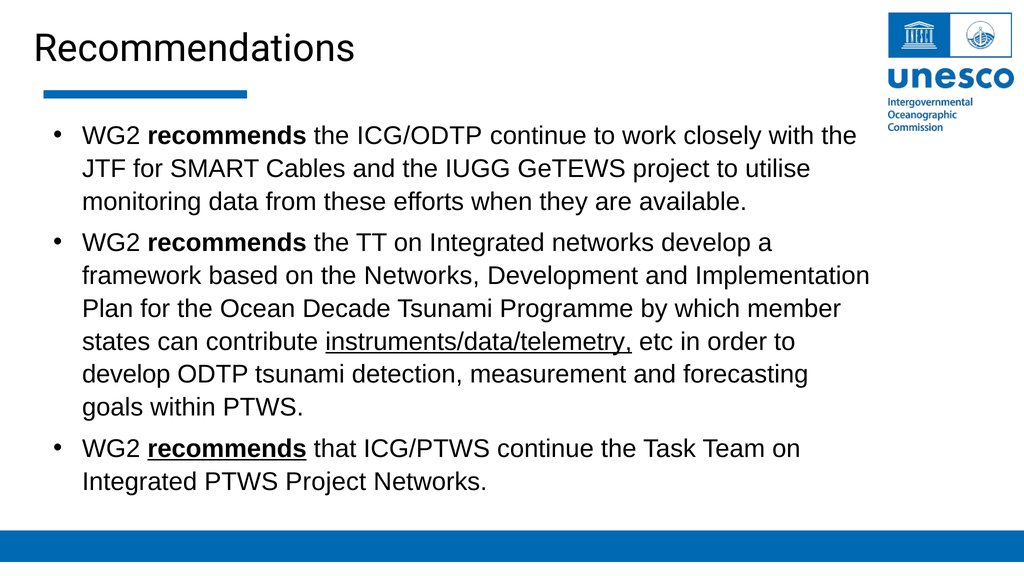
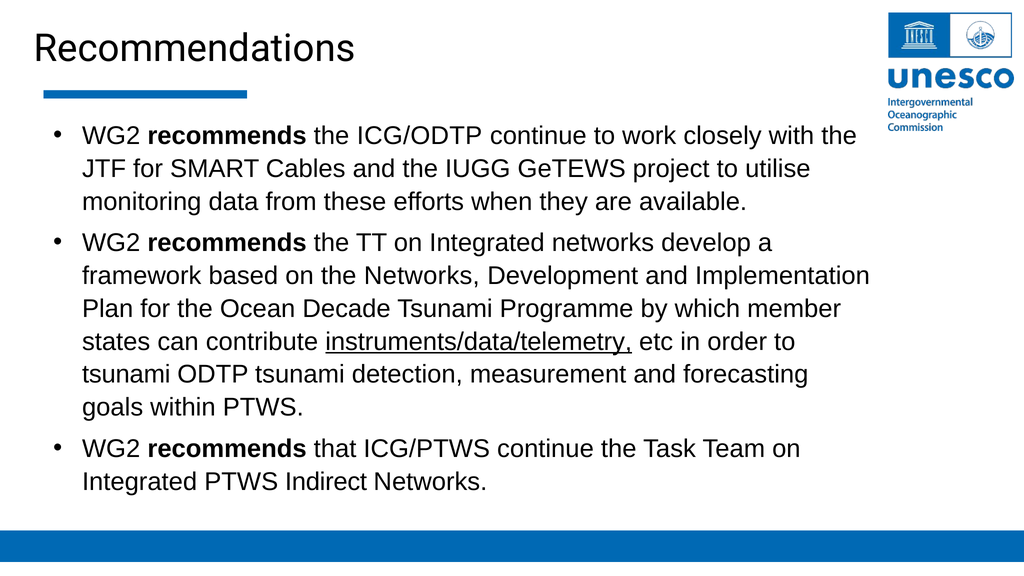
develop: develop -> tsunami (126, 374)
recommends underline: present -> none (227, 449)
PTWS Project: Project -> Indirect (326, 482)
